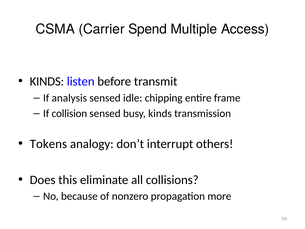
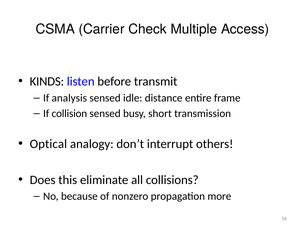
Spend: Spend -> Check (148, 29)
chipping: chipping -> distance (164, 98)
busy kinds: kinds -> short (160, 113)
Tokens: Tokens -> Optical (48, 144)
